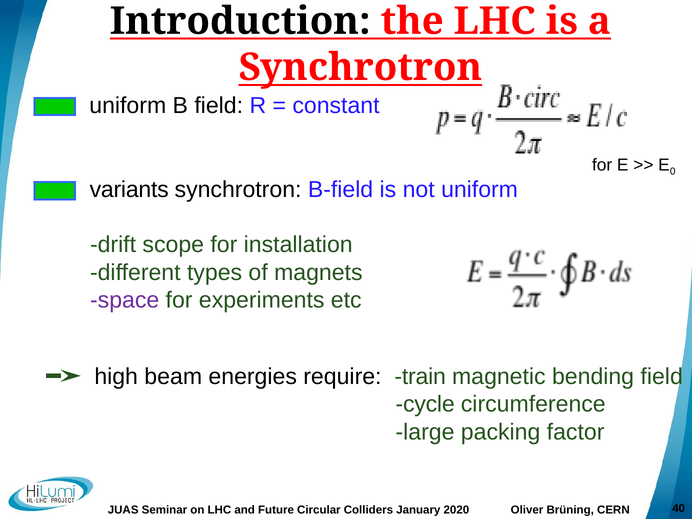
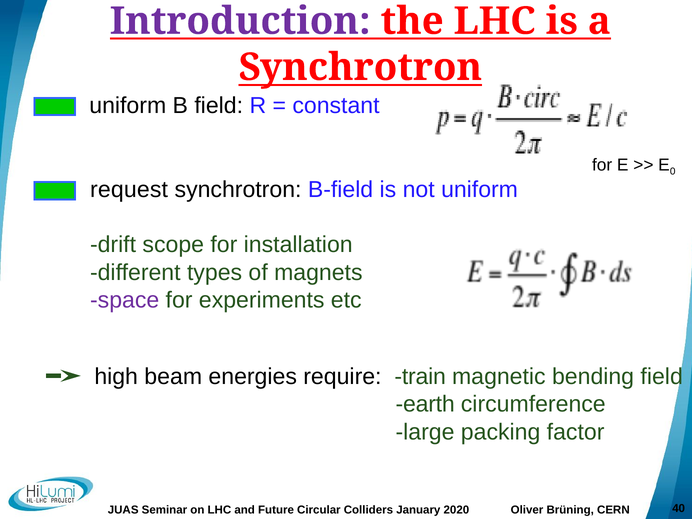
Introduction colour: black -> purple (240, 21)
variants: variants -> request (129, 189)
cycle: cycle -> earth (425, 404)
